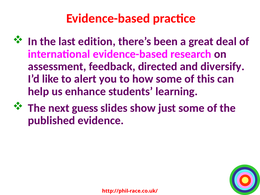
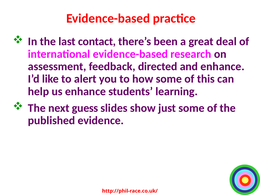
edition: edition -> contact (97, 42)
and diversify: diversify -> enhance (223, 66)
